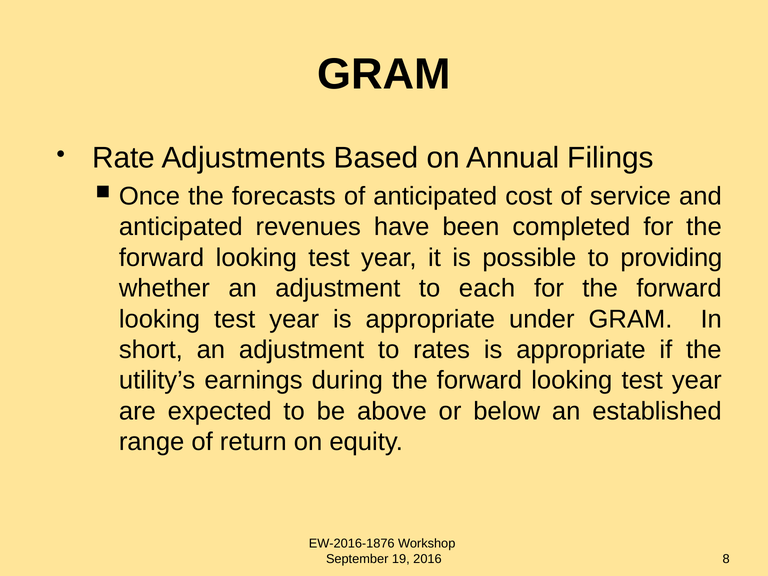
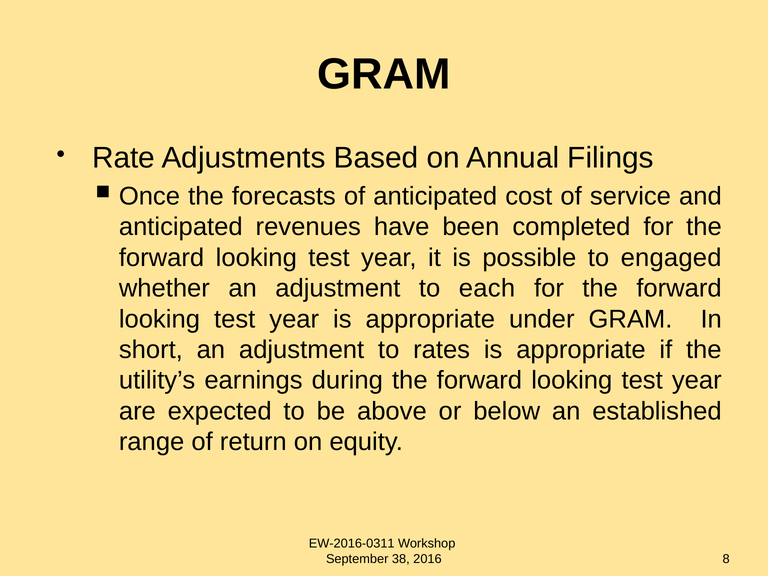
providing: providing -> engaged (671, 258)
EW-2016-1876: EW-2016-1876 -> EW-2016-0311 (352, 544)
19: 19 -> 38 (401, 559)
